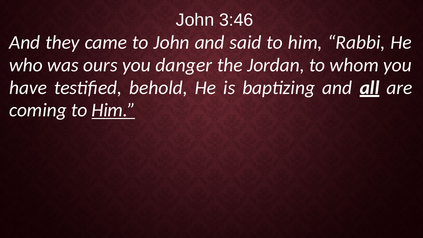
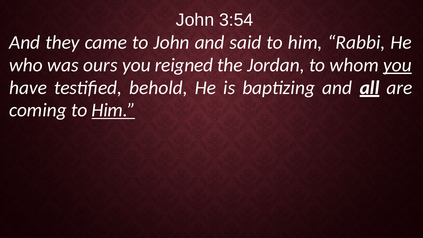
3:46: 3:46 -> 3:54 (236, 20)
danger: danger -> reigned (184, 65)
you underline: none -> present (397, 65)
